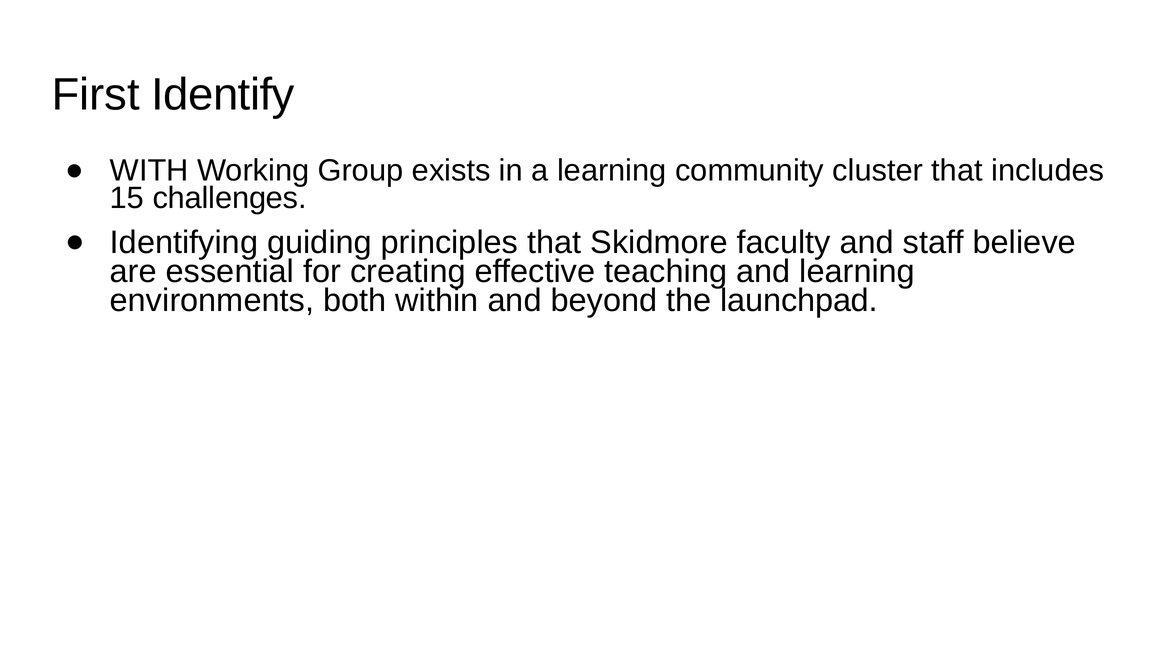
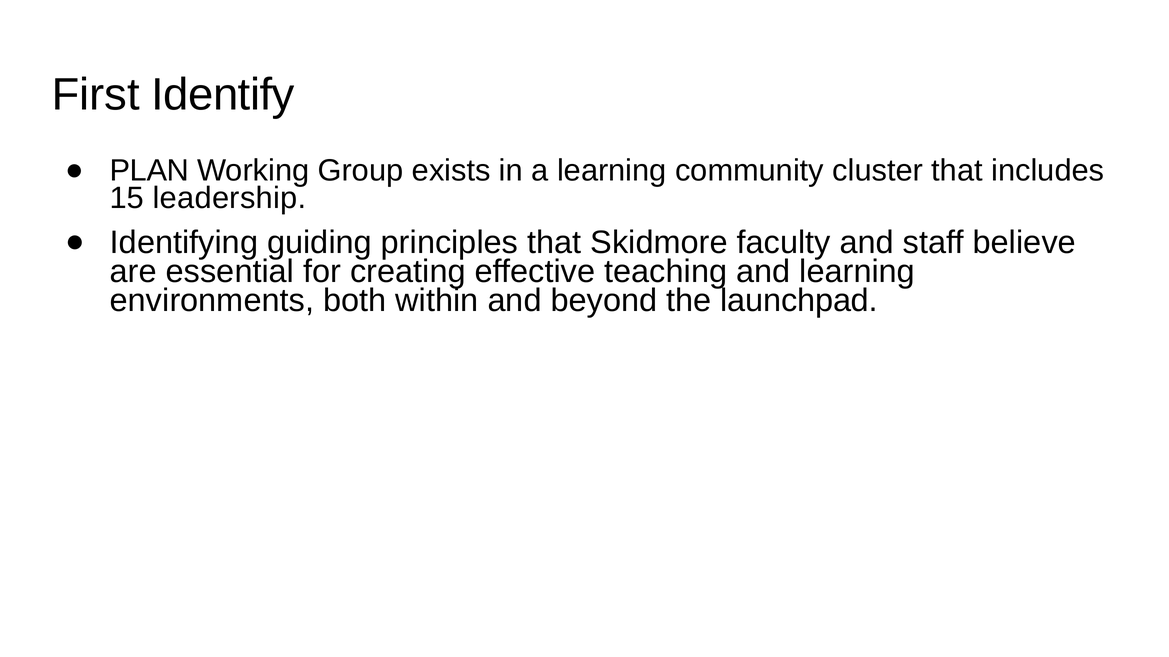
WITH: WITH -> PLAN (149, 171)
challenges: challenges -> leadership (229, 198)
